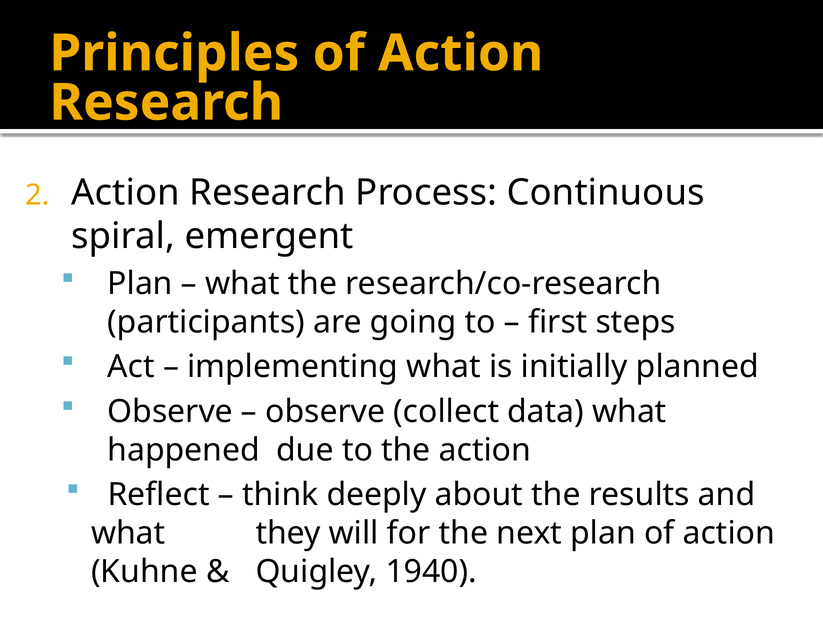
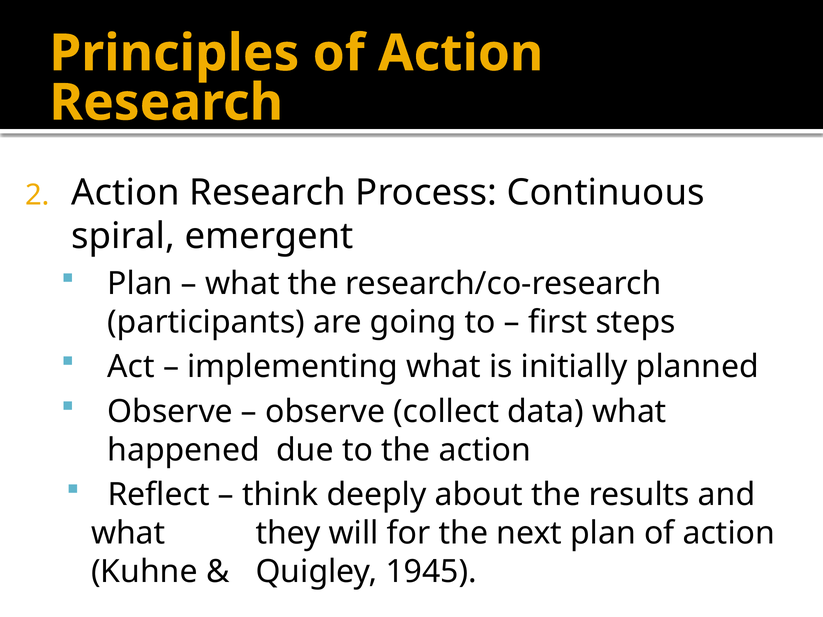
1940: 1940 -> 1945 (431, 572)
